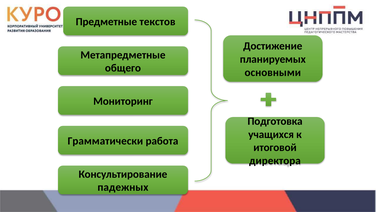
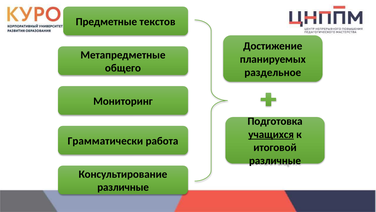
основными: основными -> раздельное (273, 72)
учащихся underline: none -> present (271, 134)
директора: директора -> различные (275, 160)
падежных: падежных -> различные (123, 187)
